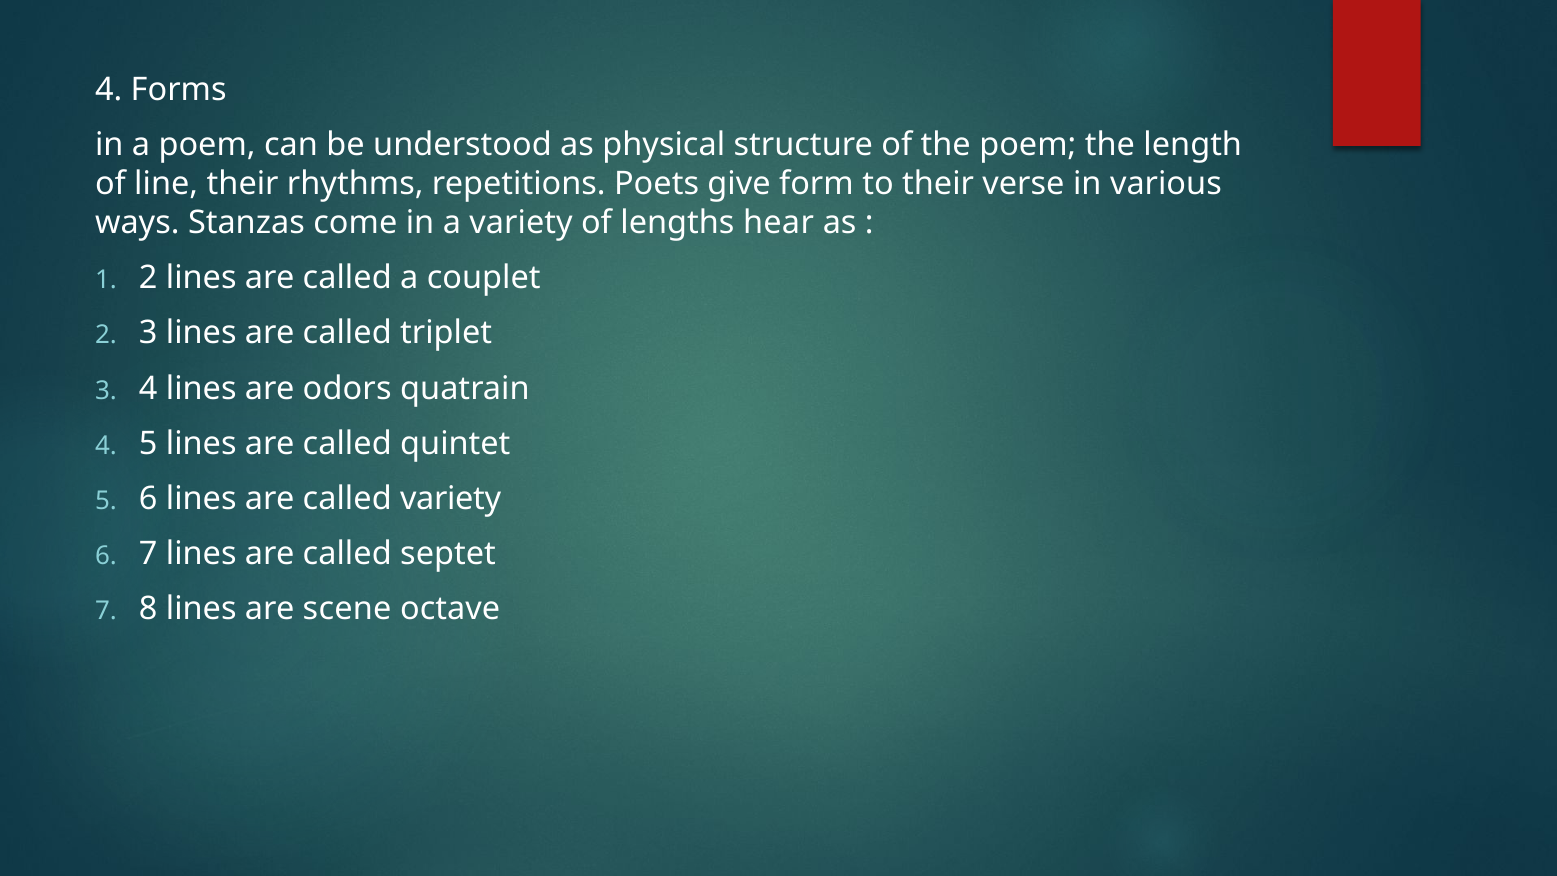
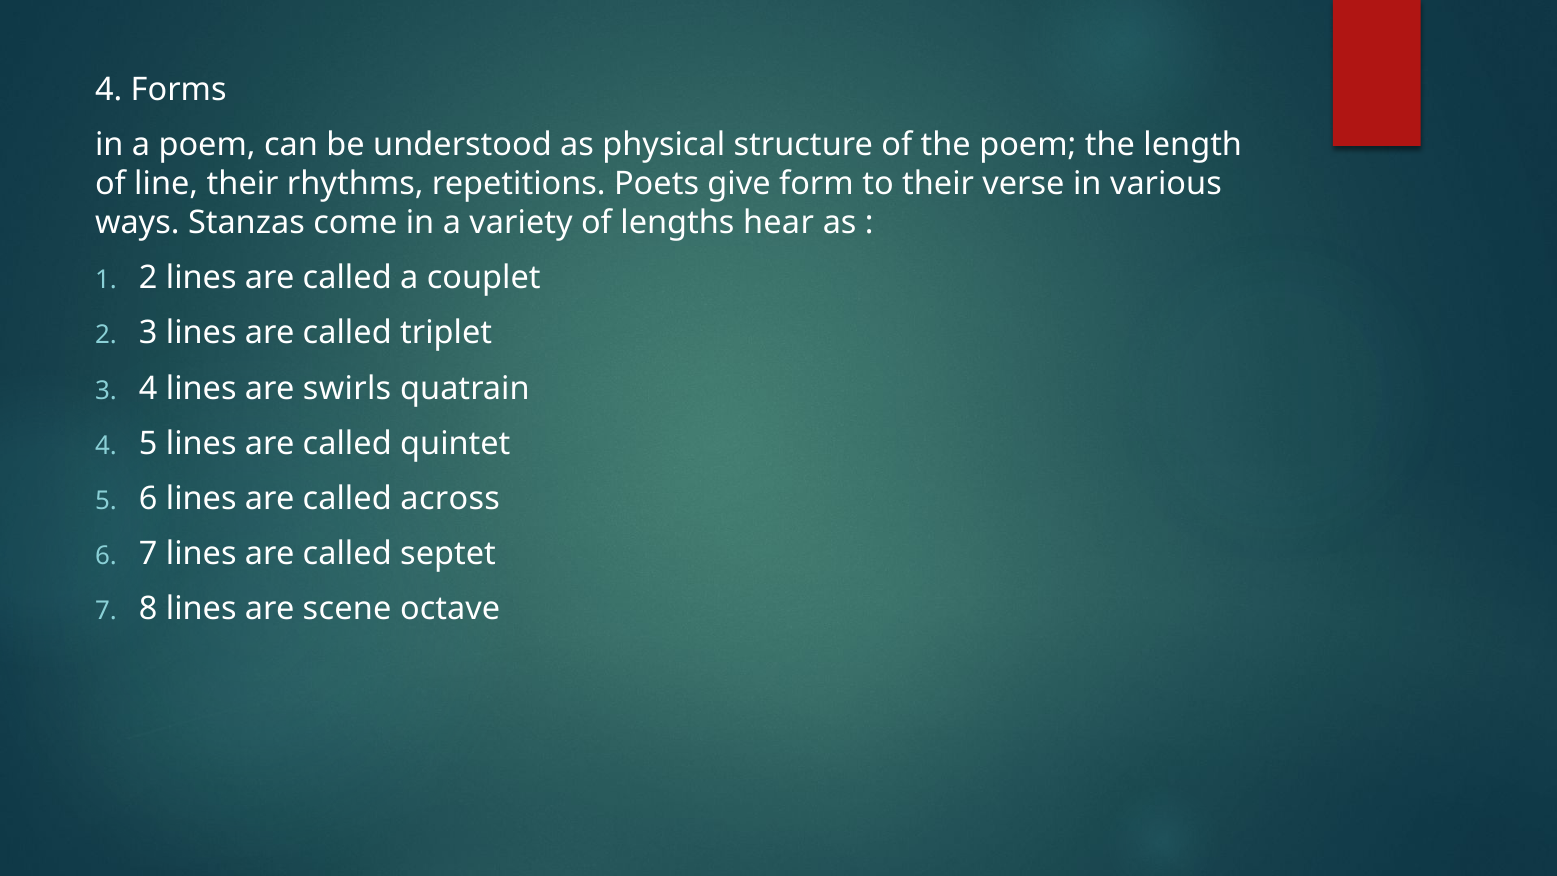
odors: odors -> swirls (347, 388)
called variety: variety -> across (450, 499)
